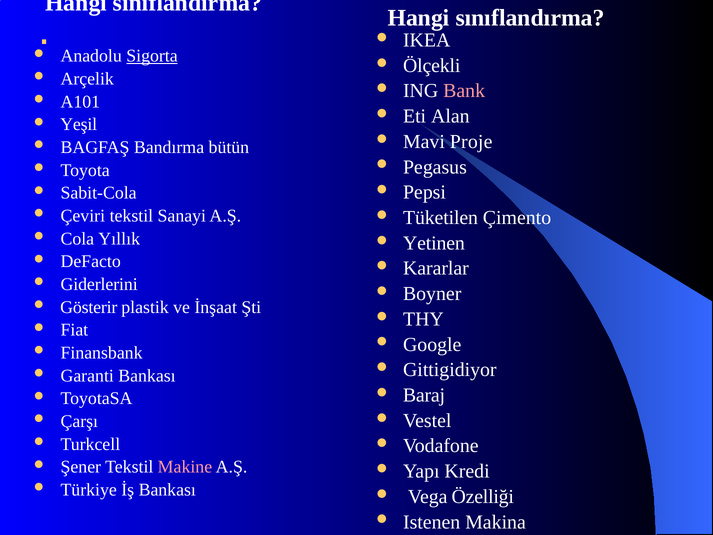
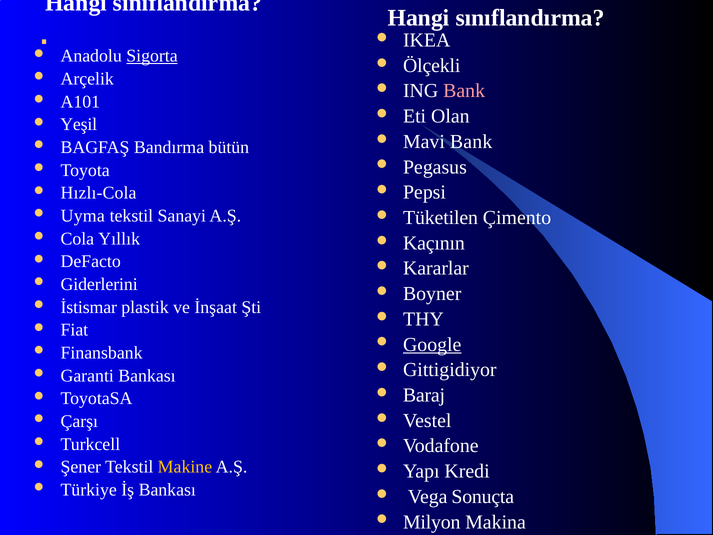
Alan: Alan -> Olan (450, 116)
Mavi Proje: Proje -> Bank (471, 142)
Sabit-Cola: Sabit-Cola -> Hızlı-Cola (99, 193)
Çeviri: Çeviri -> Uyma (83, 216)
Yetinen: Yetinen -> Kaçının (434, 243)
Gösterir: Gösterir -> İstismar (89, 307)
Google underline: none -> present (432, 344)
Makine colour: pink -> yellow (185, 467)
Özelliği: Özelliği -> Sonuçta (483, 496)
Istenen: Istenen -> Milyon (432, 522)
